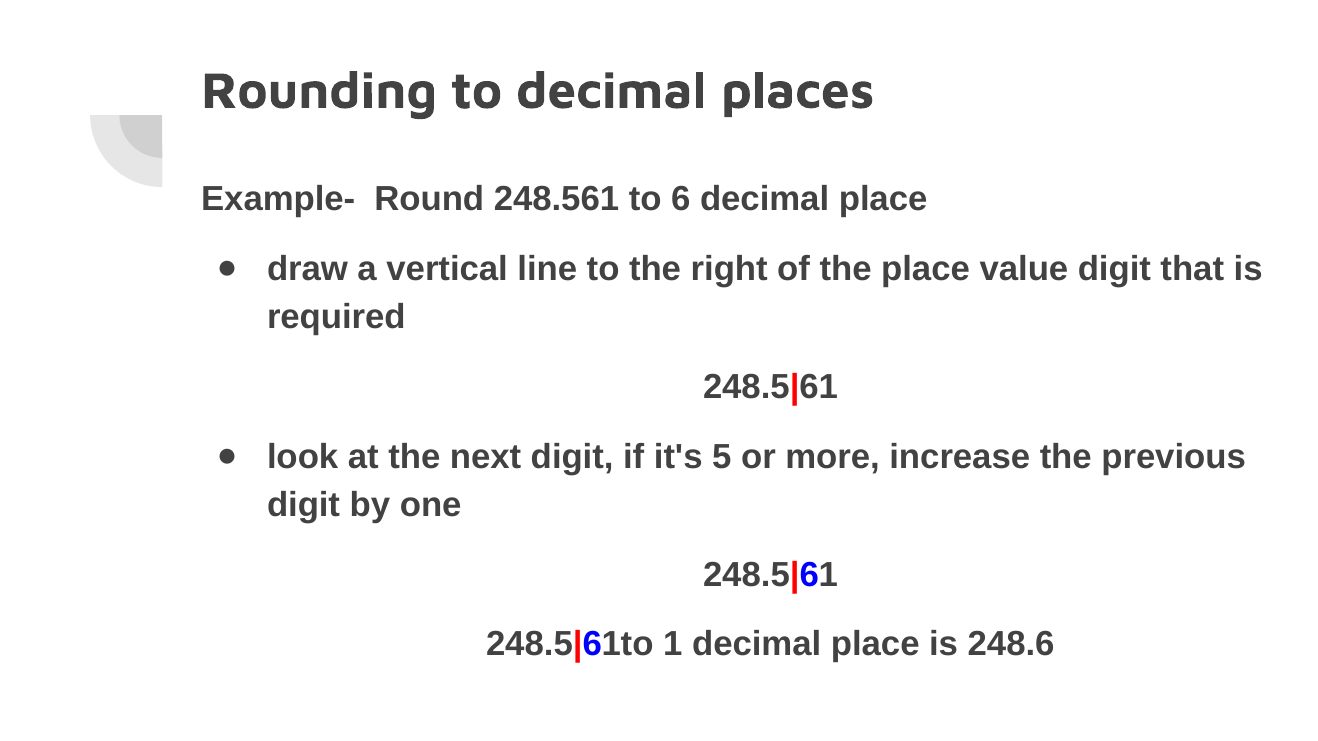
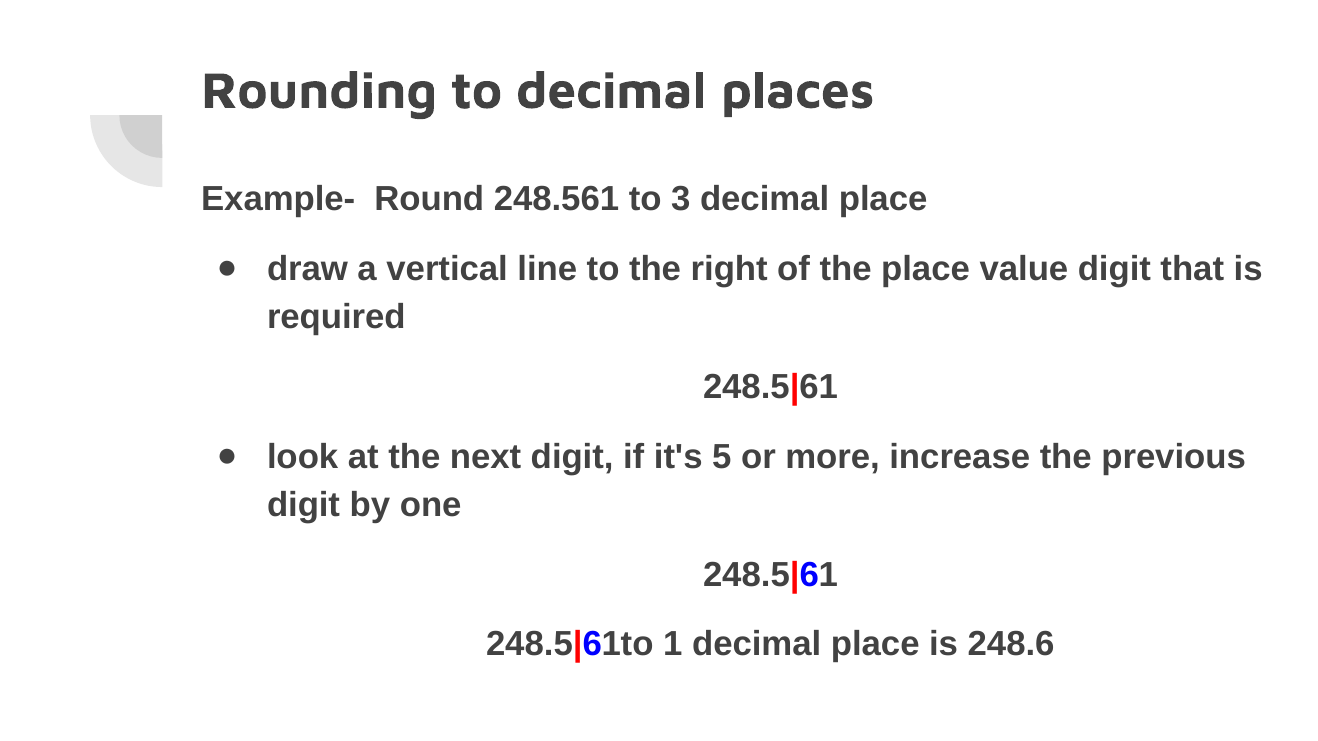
6: 6 -> 3 (681, 200)
